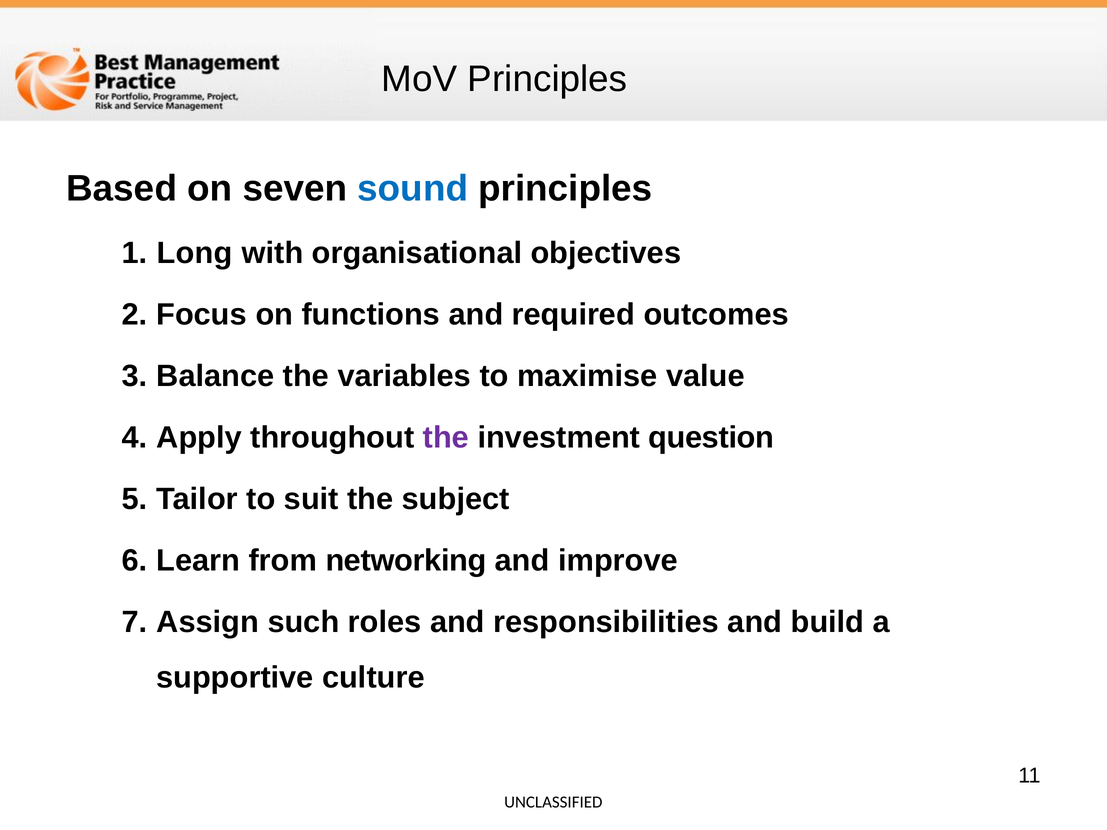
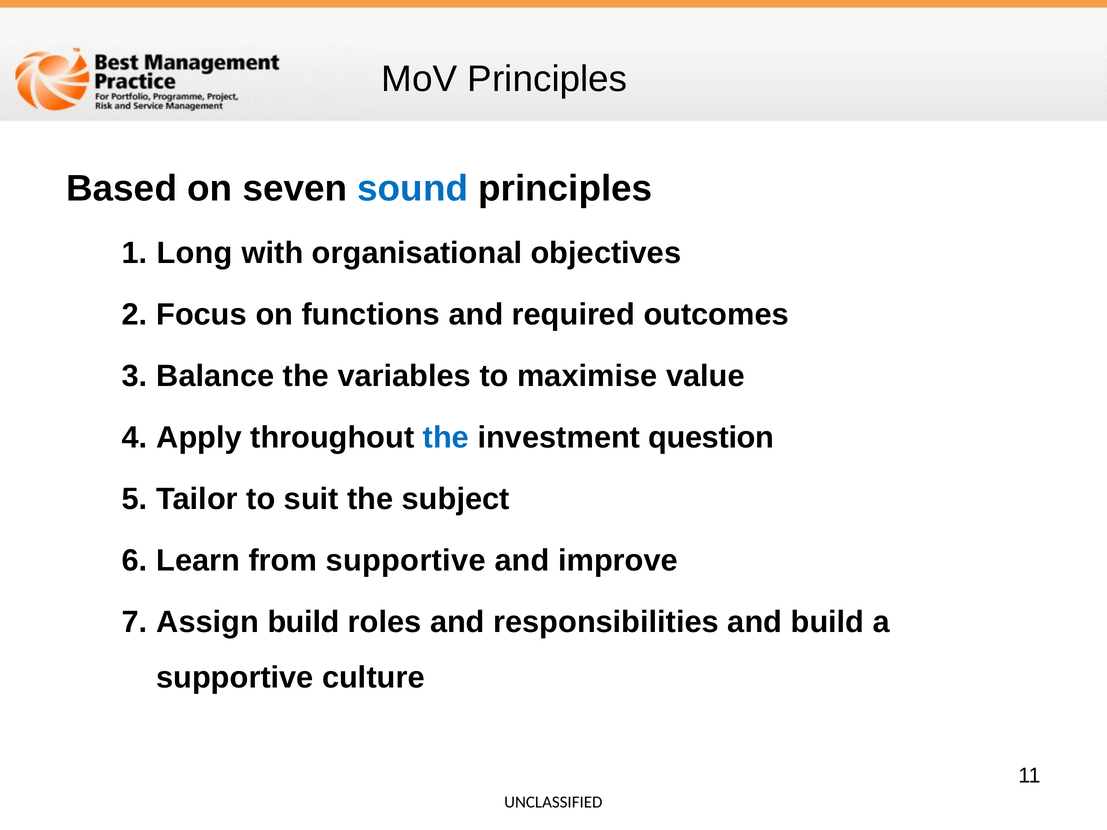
the colour: purple -> blue (446, 438)
from networking: networking -> supportive (406, 561)
Assign such: such -> build (304, 622)
